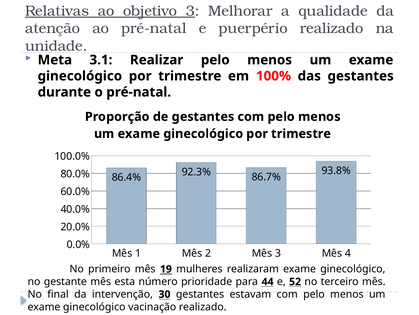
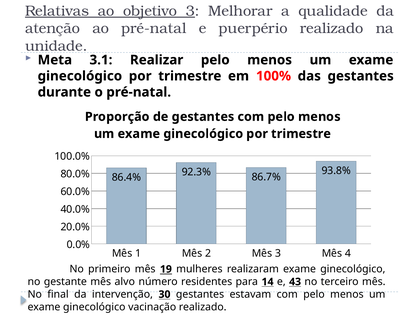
esta: esta -> alvo (125, 281)
prioridade: prioridade -> residentes (207, 281)
44: 44 -> 14 (268, 281)
52: 52 -> 43 (295, 281)
